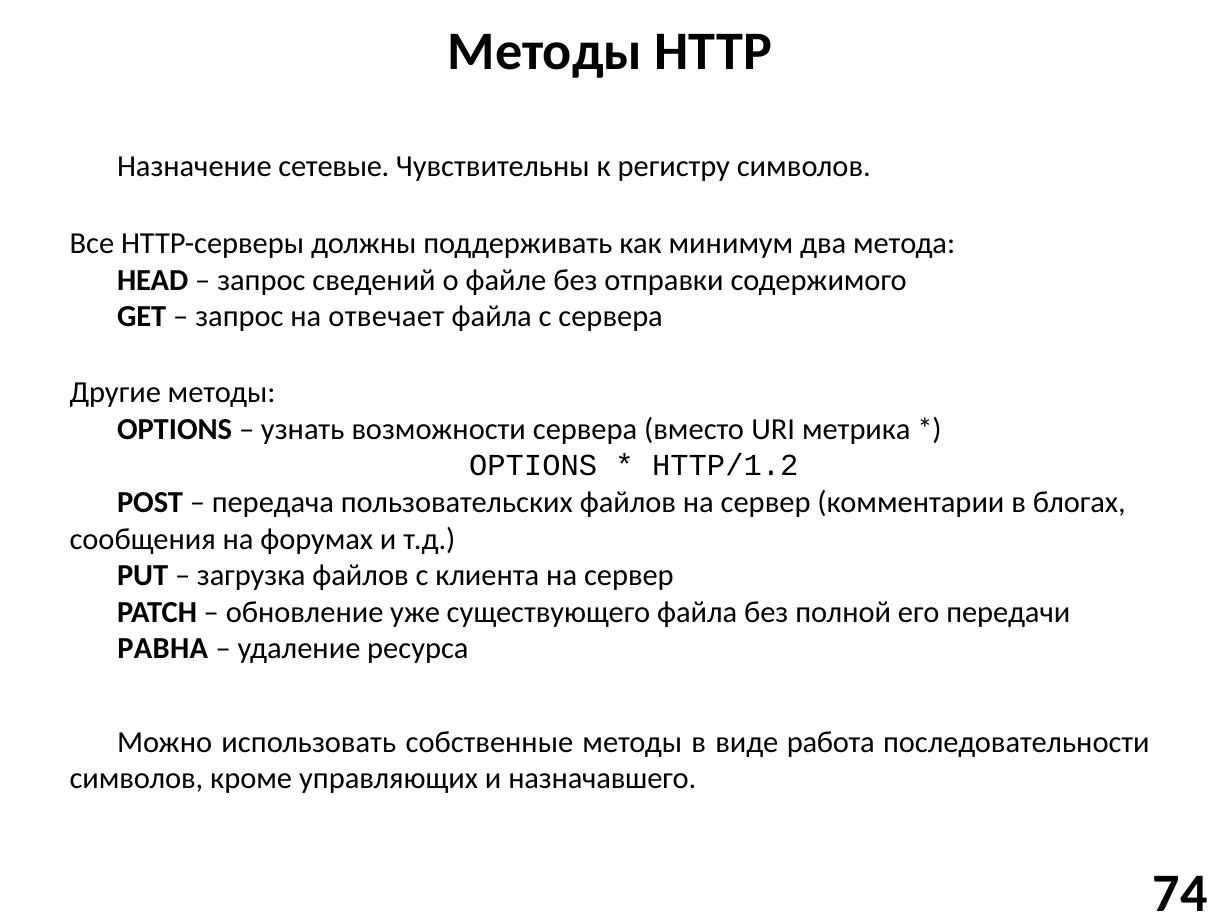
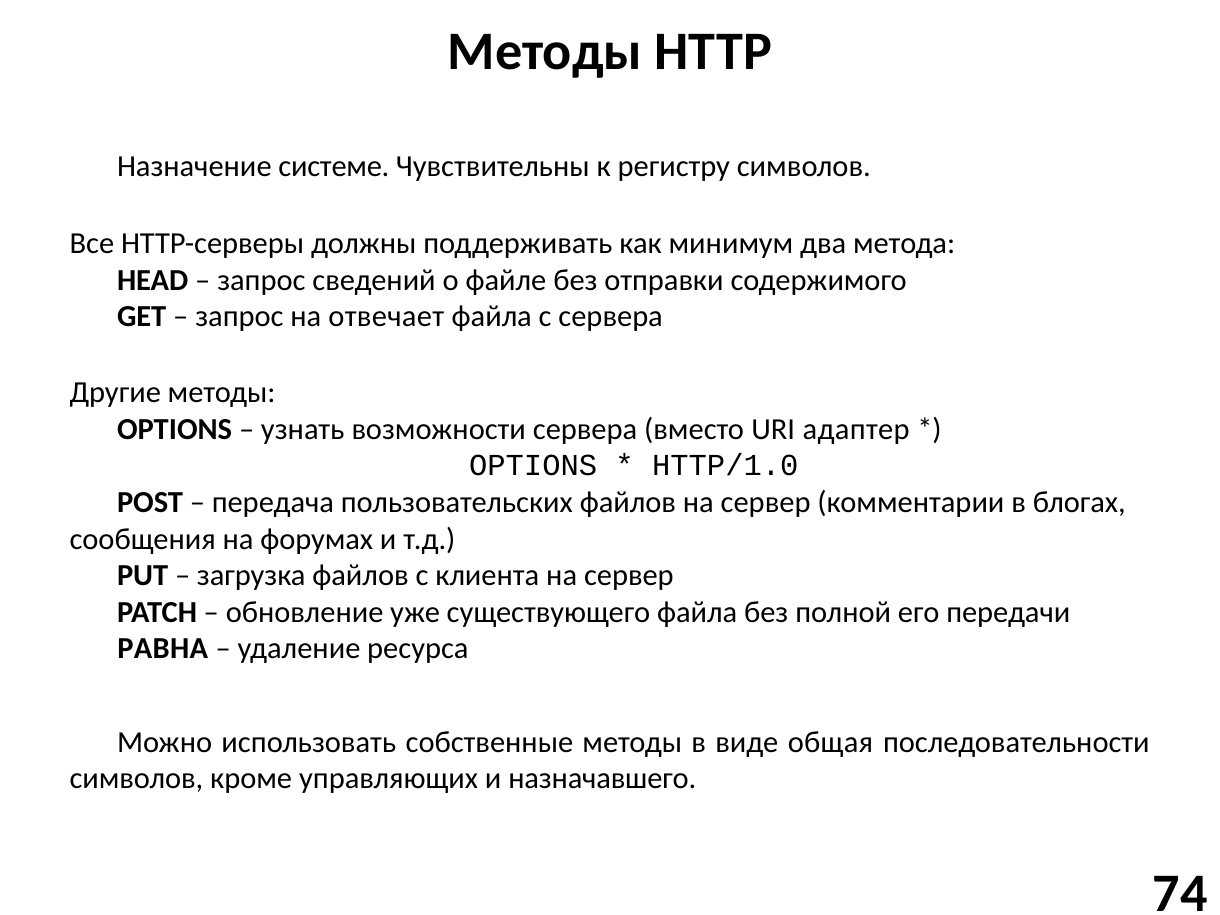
сетевые: сетевые -> системе (334, 167)
метрика: метрика -> адаптер (856, 429)
HTTP/1.2: HTTP/1.2 -> HTTP/1.0 (725, 466)
работа: работа -> общая (830, 742)
